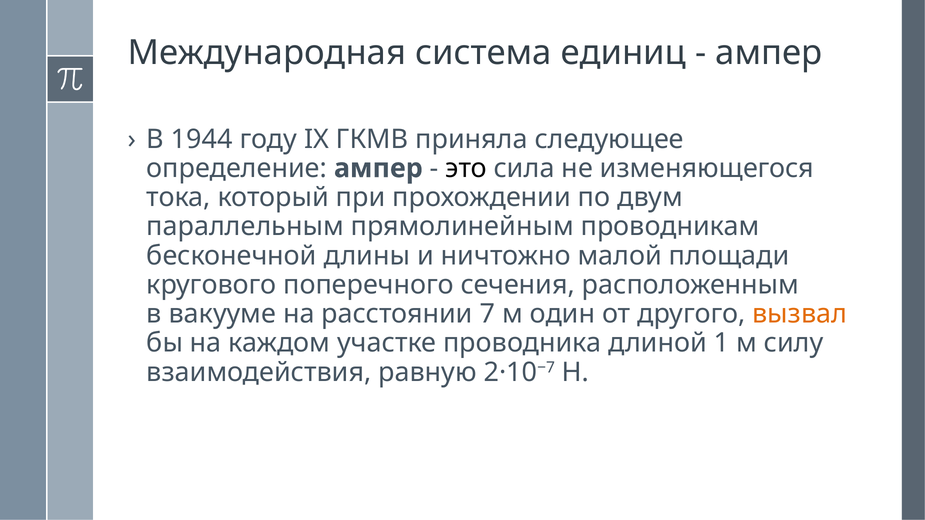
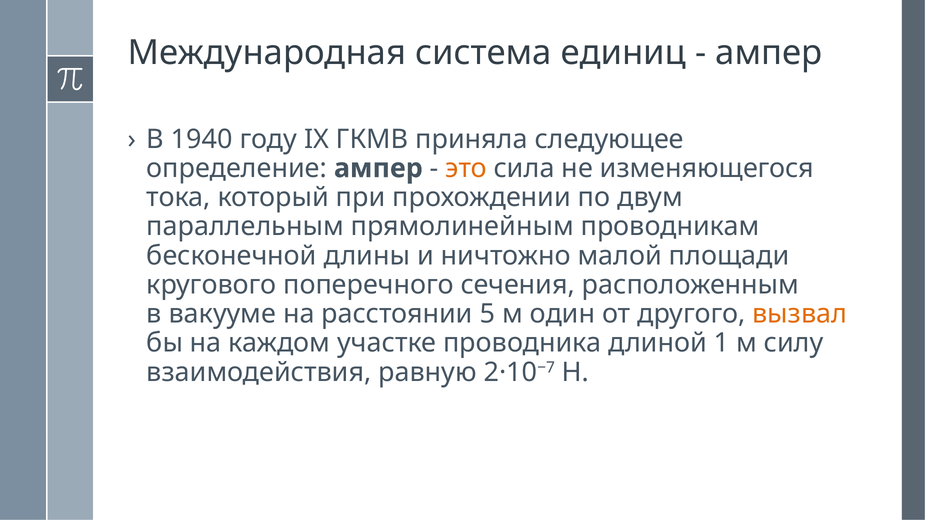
1944: 1944 -> 1940 (202, 139)
это colour: black -> orange (466, 168)
7: 7 -> 5 (488, 314)
